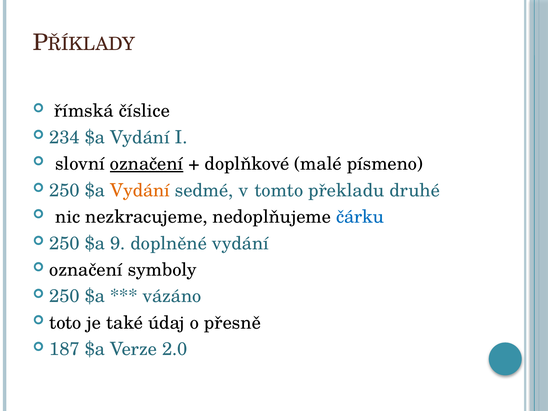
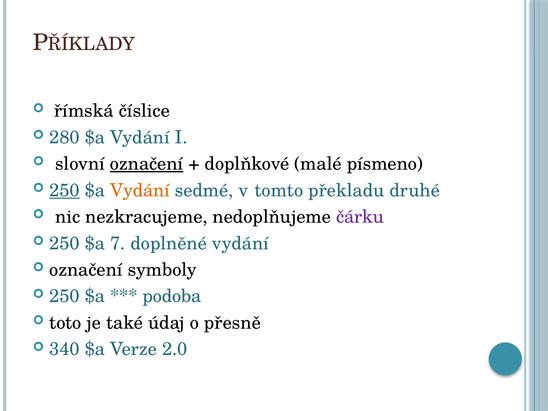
234: 234 -> 280 (64, 137)
250 underline: none -> present (64, 190)
čárku colour: blue -> purple (360, 217)
9: 9 -> 7 (118, 243)
vázáno: vázáno -> podoba (172, 296)
187: 187 -> 340 (64, 349)
